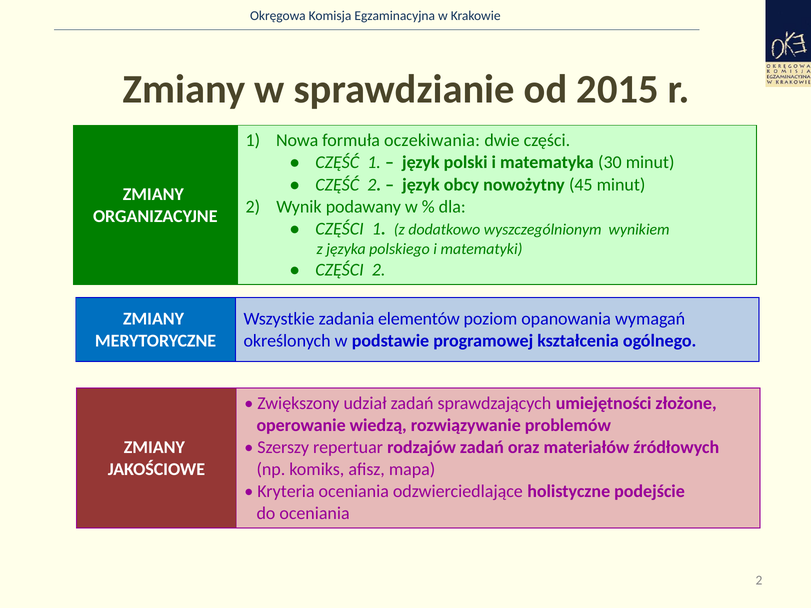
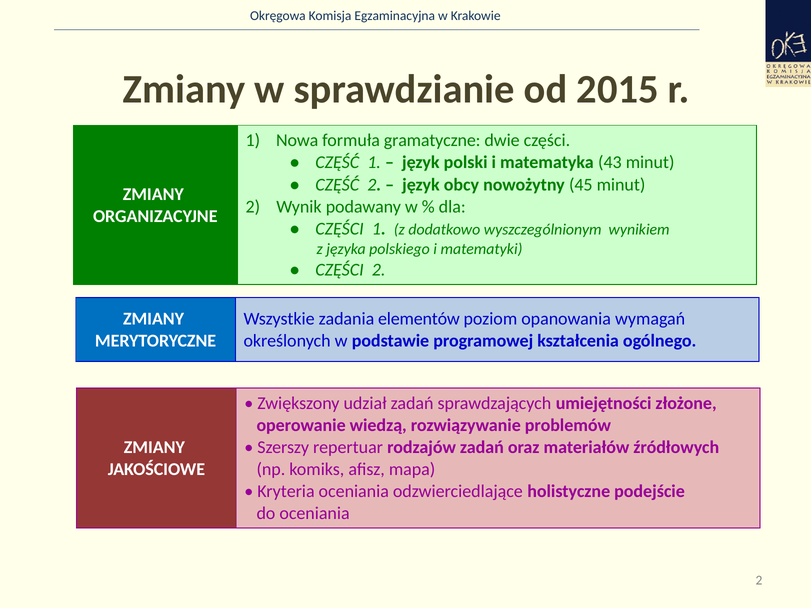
oczekiwania: oczekiwania -> gramatyczne (432, 141)
30: 30 -> 43 (610, 163)
